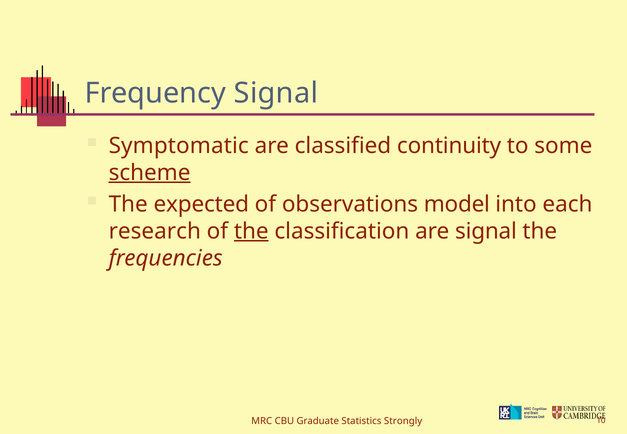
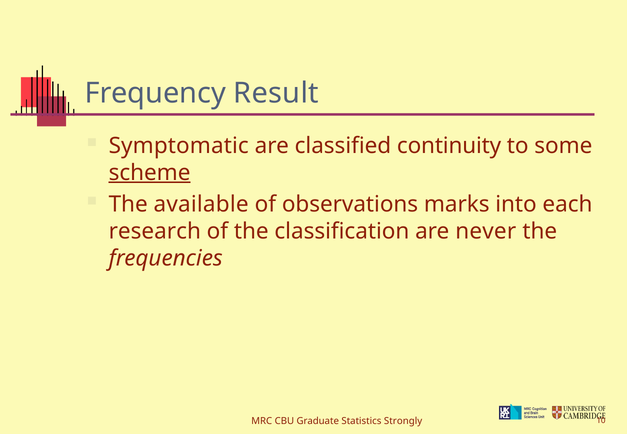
Frequency Signal: Signal -> Result (276, 93)
expected: expected -> available (201, 204)
model: model -> marks (457, 204)
the underline: present -> none (251, 231)
are signal: signal -> never (486, 231)
